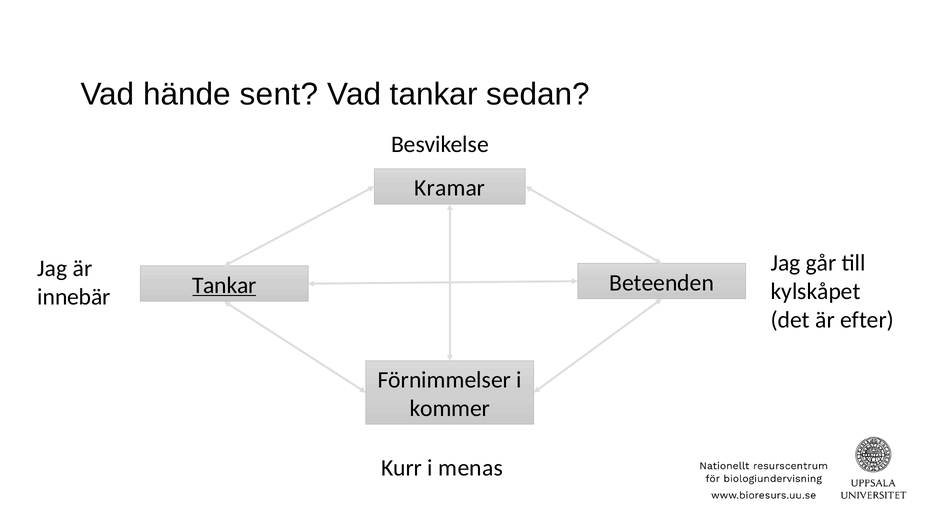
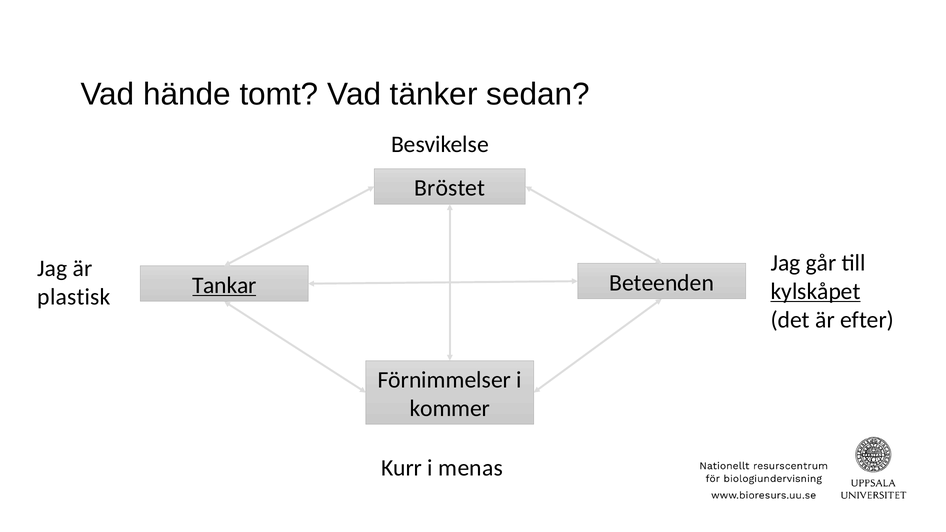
sent: sent -> tomt (279, 94)
Vad tankar: tankar -> tänker (434, 94)
Kramar: Kramar -> Bröstet (450, 188)
kylskåpet underline: none -> present (816, 291)
innebär: innebär -> plastisk (74, 297)
